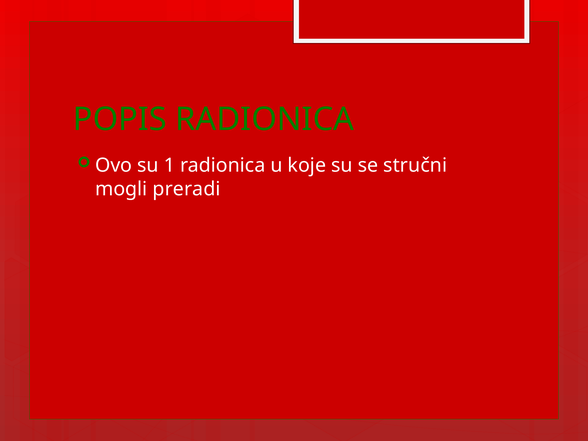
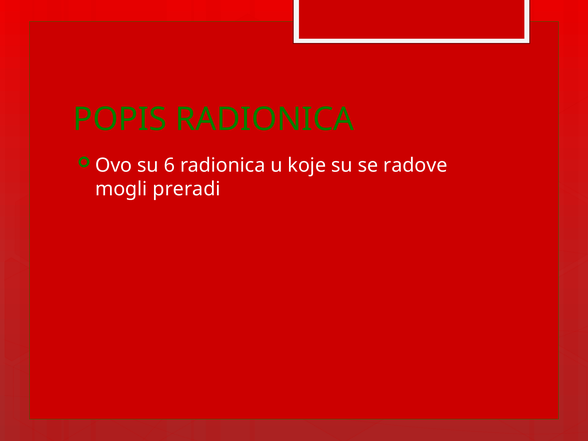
1: 1 -> 6 (169, 166)
stručni: stručni -> radove (415, 166)
